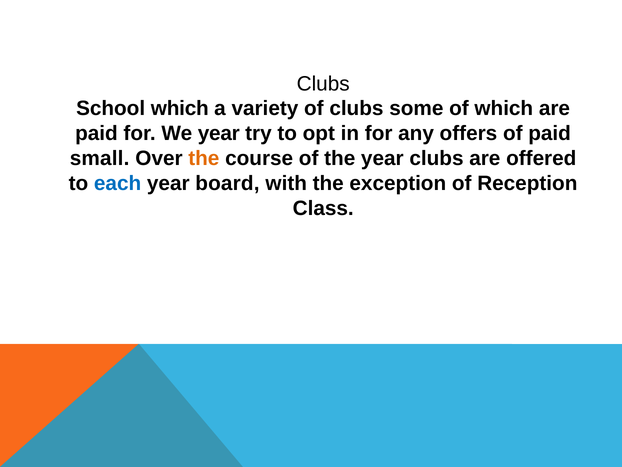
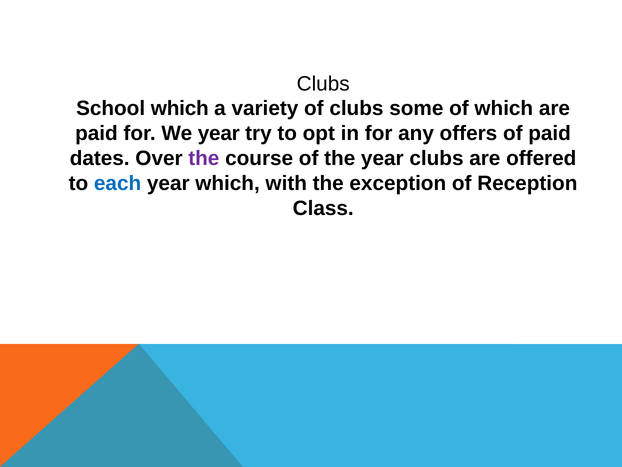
small: small -> dates (100, 158)
the colour: orange -> purple (204, 158)
year board: board -> which (228, 183)
